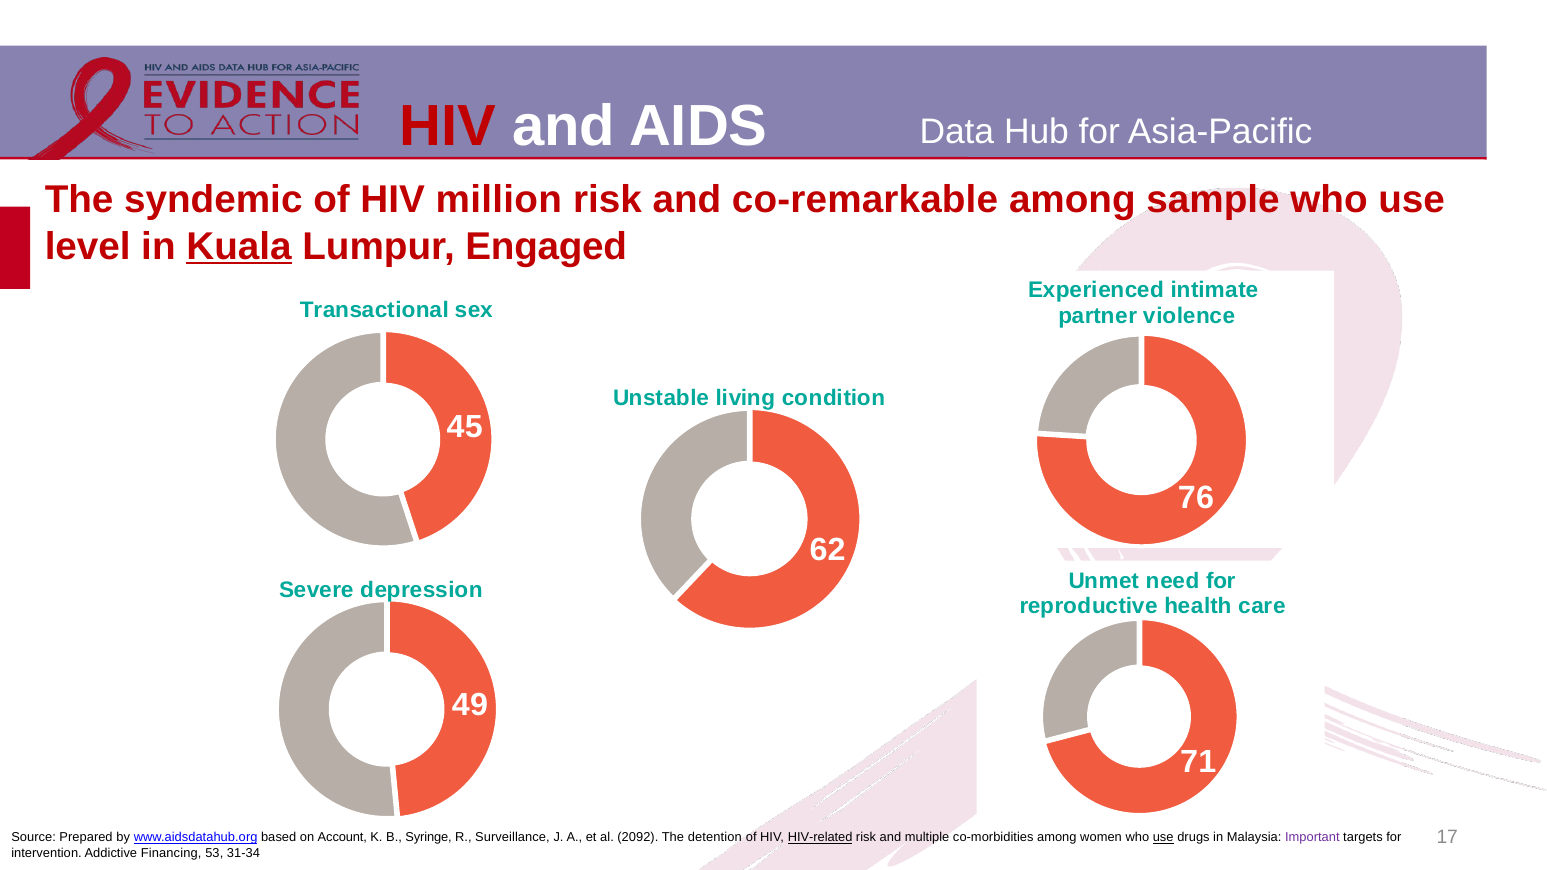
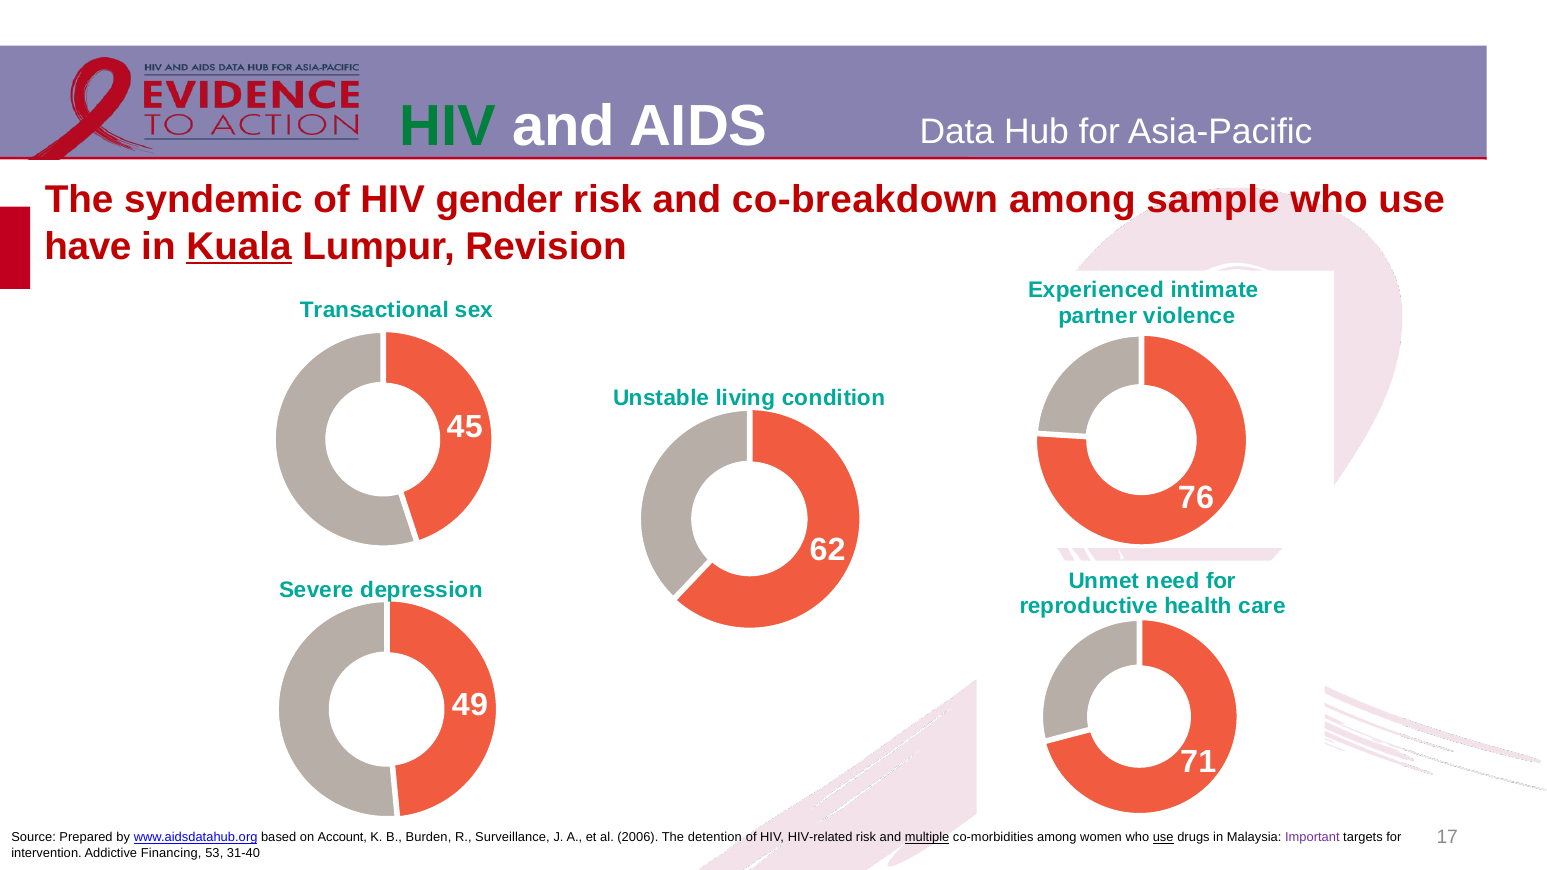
HIV colour: red -> green (448, 127)
million: million -> gender (499, 200)
co-remarkable: co-remarkable -> co-breakdown (865, 200)
level: level -> have (88, 246)
Engaged: Engaged -> Revision (546, 246)
Syringe: Syringe -> Burden (428, 838)
2092: 2092 -> 2006 (638, 838)
HIV-related underline: present -> none (820, 838)
multiple underline: none -> present (927, 838)
31-34: 31-34 -> 31-40 (243, 853)
